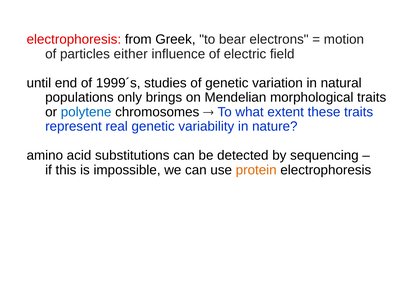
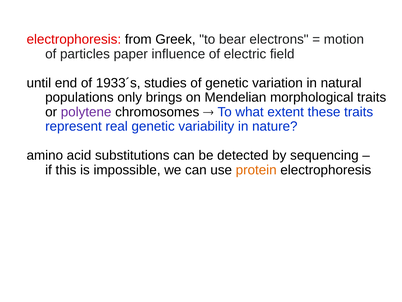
either: either -> paper (131, 54)
1999´s: 1999´s -> 1933´s (118, 83)
polytene colour: blue -> purple (86, 112)
